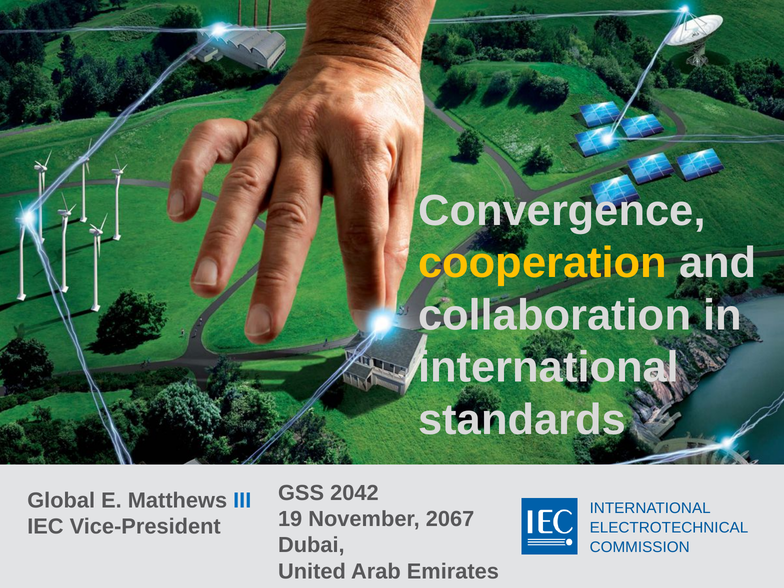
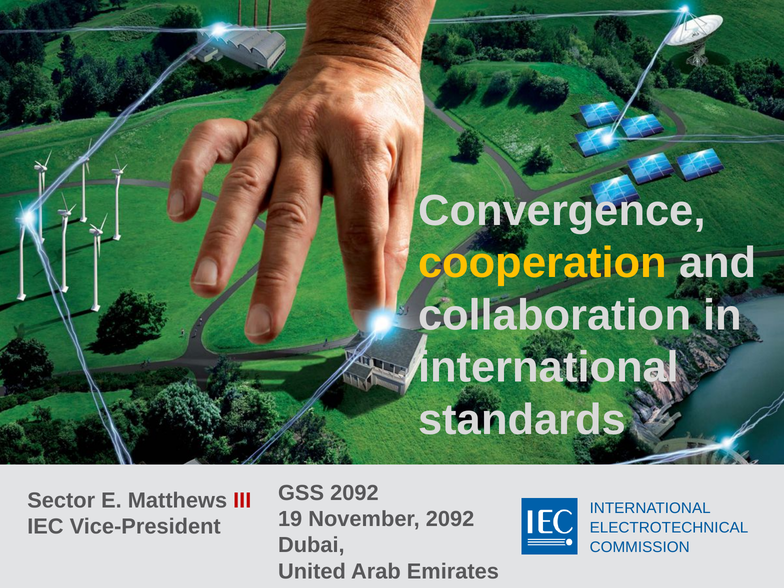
GSS 2042: 2042 -> 2092 (354, 493)
Global: Global -> Sector (61, 501)
III colour: blue -> red (242, 501)
November 2067: 2067 -> 2092 (450, 519)
